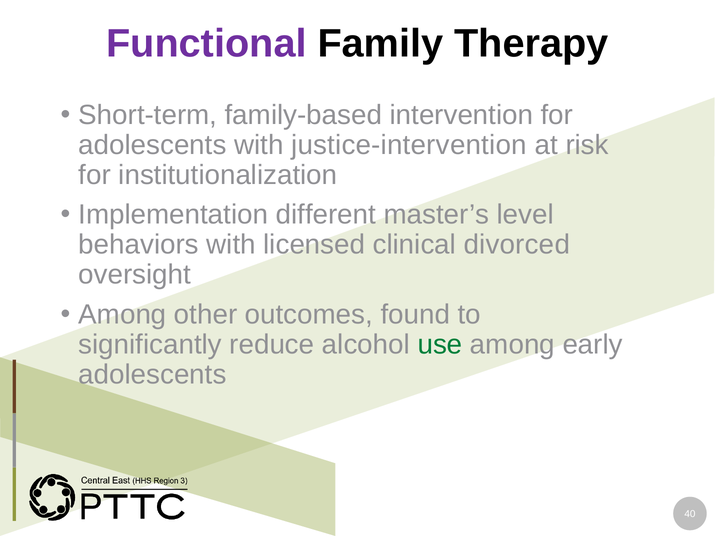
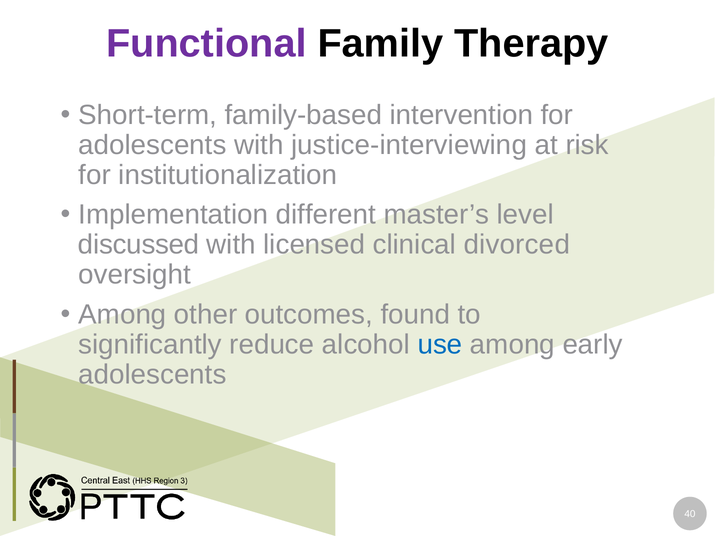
justice-intervention: justice-intervention -> justice-interviewing (409, 145)
behaviors: behaviors -> discussed (139, 245)
use colour: green -> blue (440, 345)
